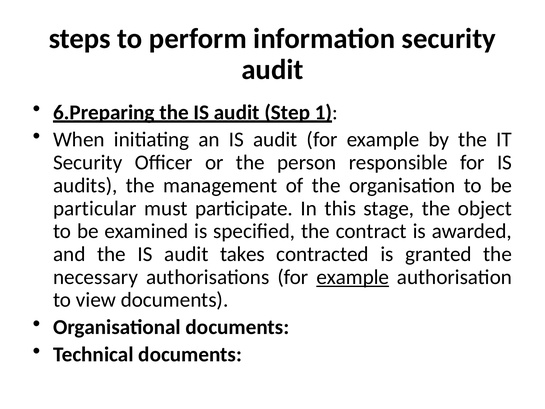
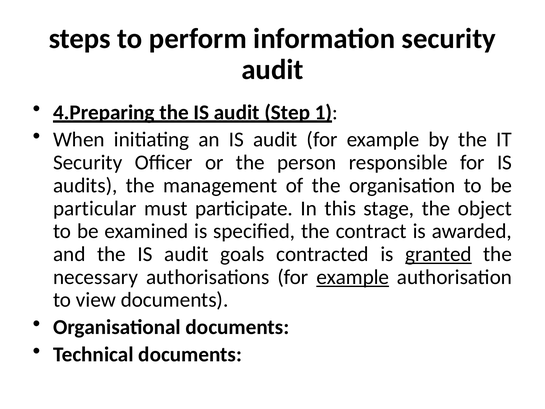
6.Preparing: 6.Preparing -> 4.Preparing (104, 112)
takes: takes -> goals (242, 254)
granted underline: none -> present (438, 254)
